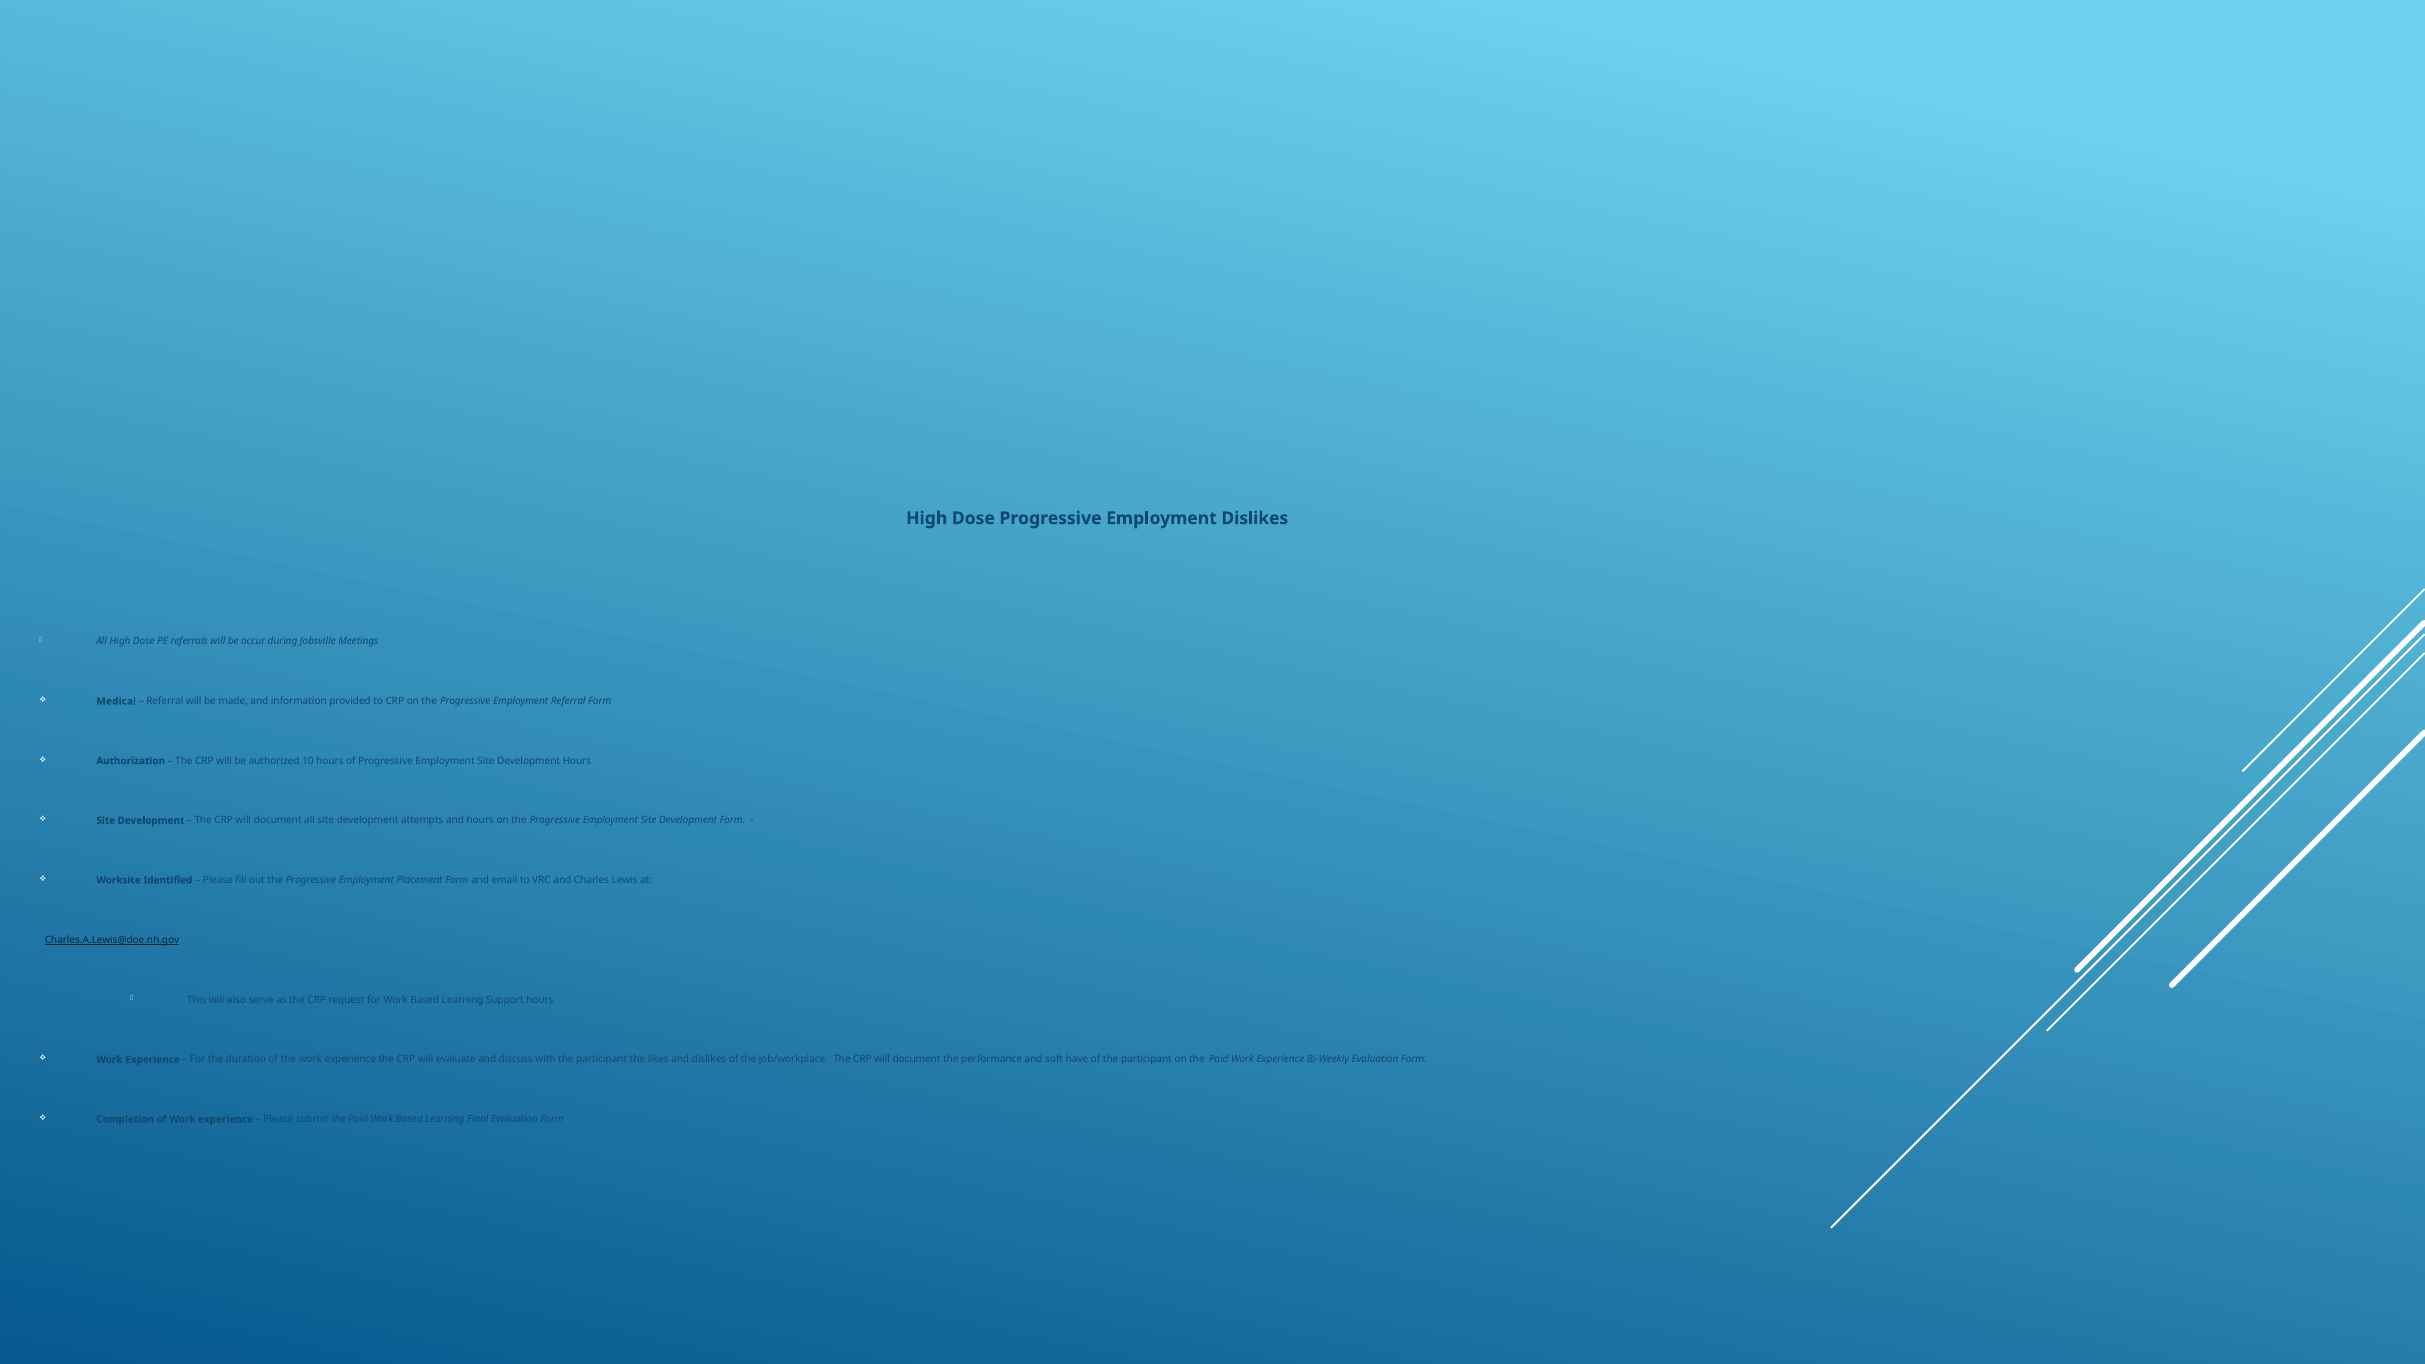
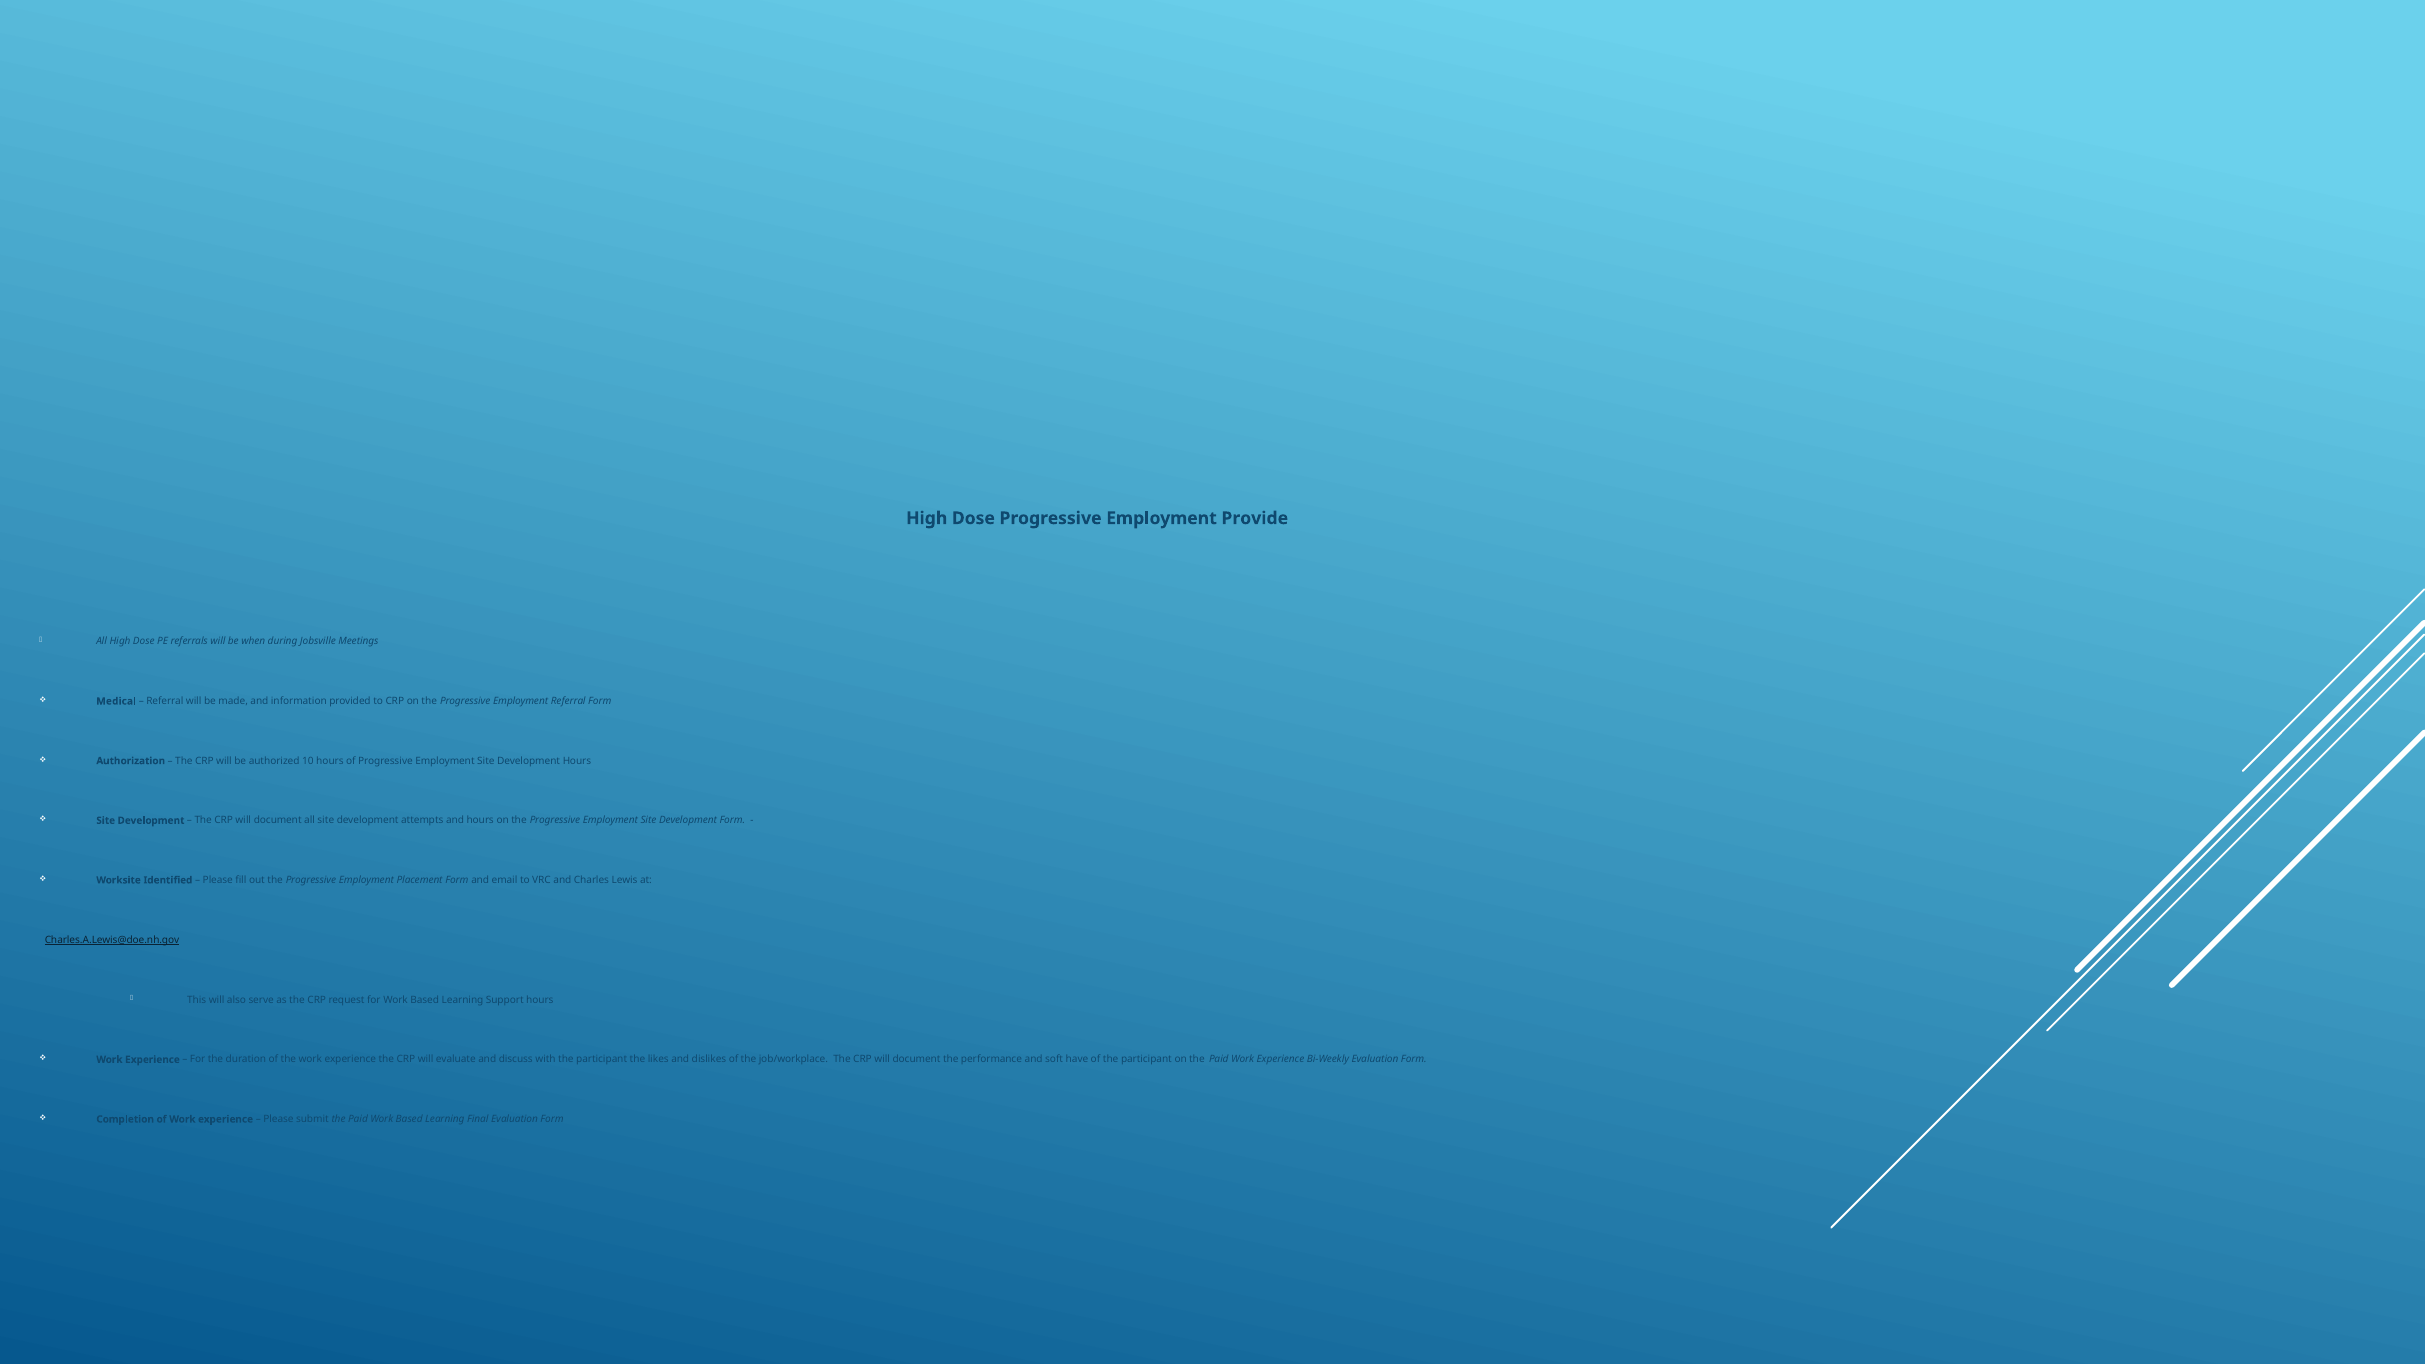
Employment Dislikes: Dislikes -> Provide (1255, 518)
occur: occur -> when (253, 642)
